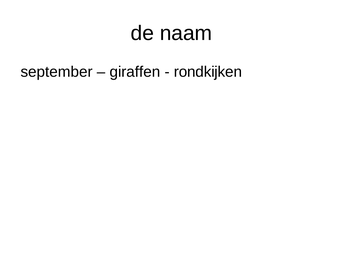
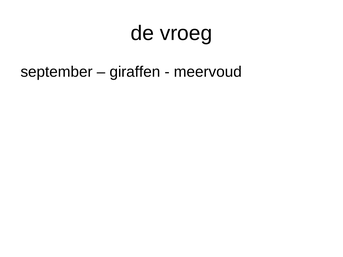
naam: naam -> vroeg (186, 33)
rondkijken: rondkijken -> meervoud (208, 72)
